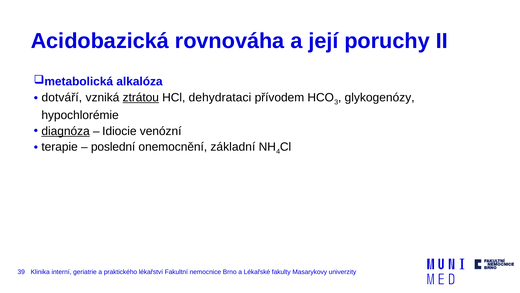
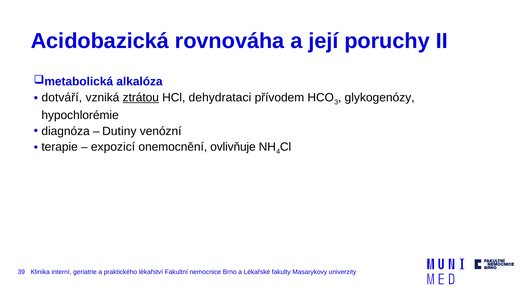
diagnóza underline: present -> none (66, 131)
Idiocie: Idiocie -> Dutiny (119, 131)
poslední: poslední -> expozicí (113, 147)
základní: základní -> ovlivňuje (233, 147)
